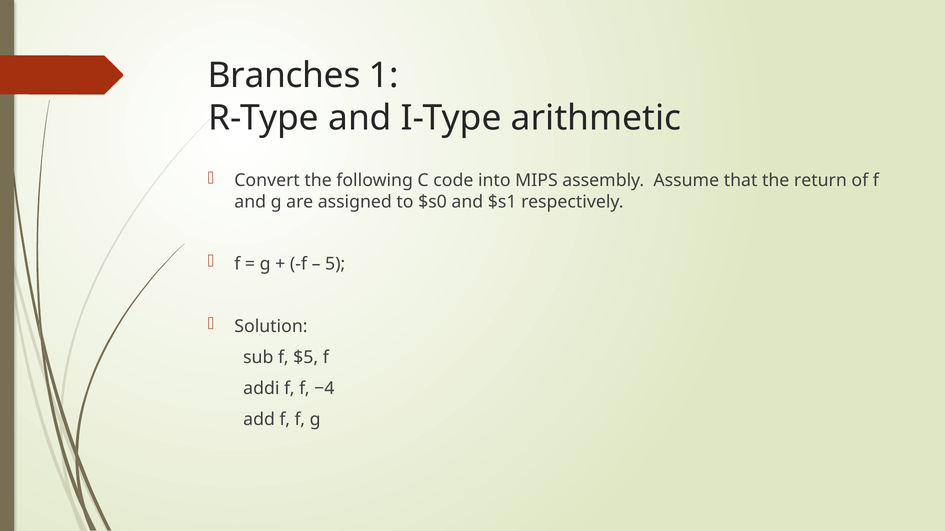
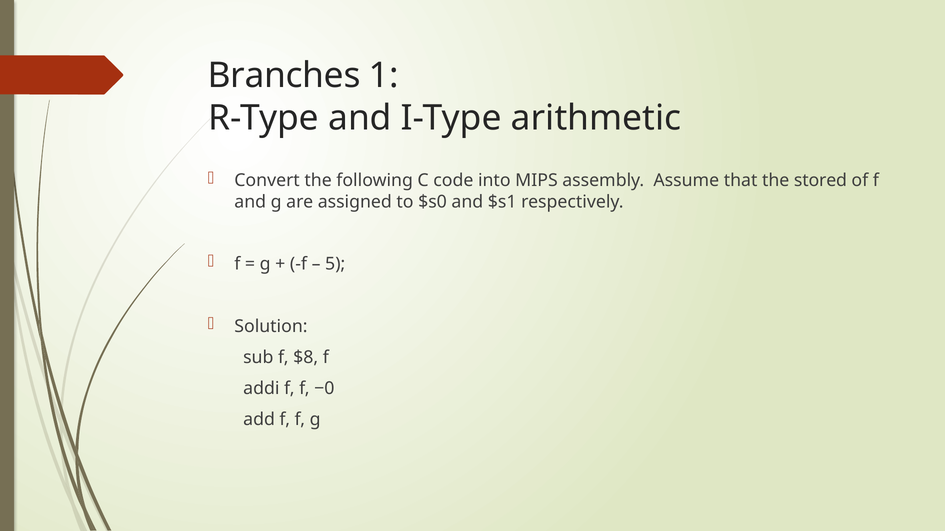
return: return -> stored (820, 181)
$5: $5 -> $8 (306, 358)
−4: −4 -> −0 (324, 389)
